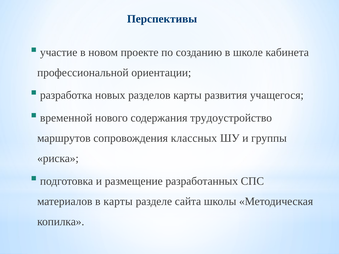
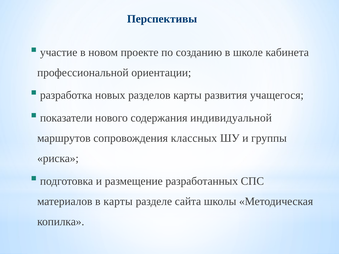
временной: временной -> показатели (66, 118)
трудоустройство: трудоустройство -> индивидуальной (231, 118)
